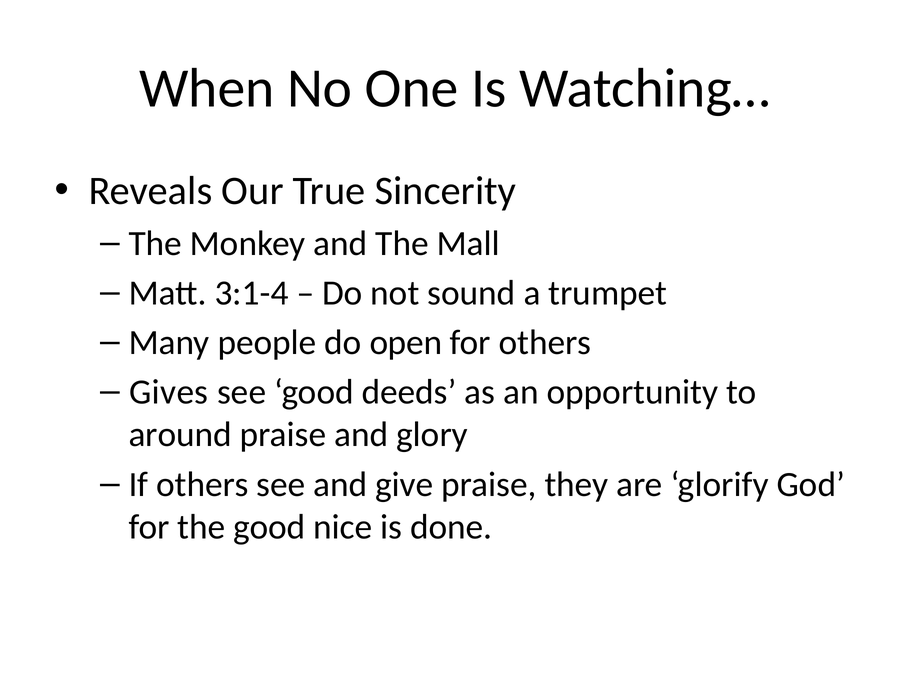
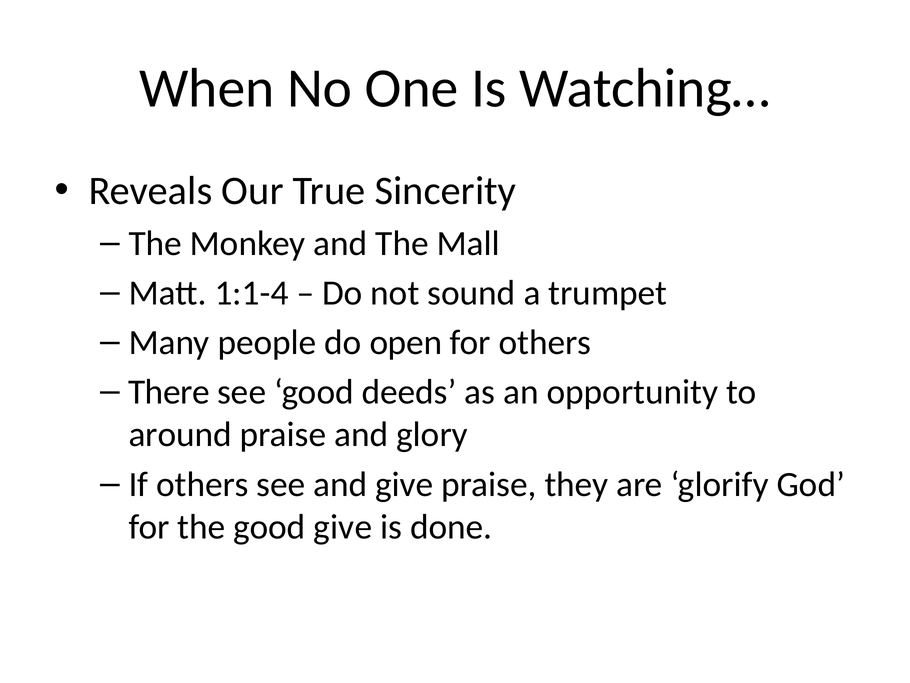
3:1-4: 3:1-4 -> 1:1-4 (252, 293)
Gives: Gives -> There (169, 392)
good nice: nice -> give (343, 526)
